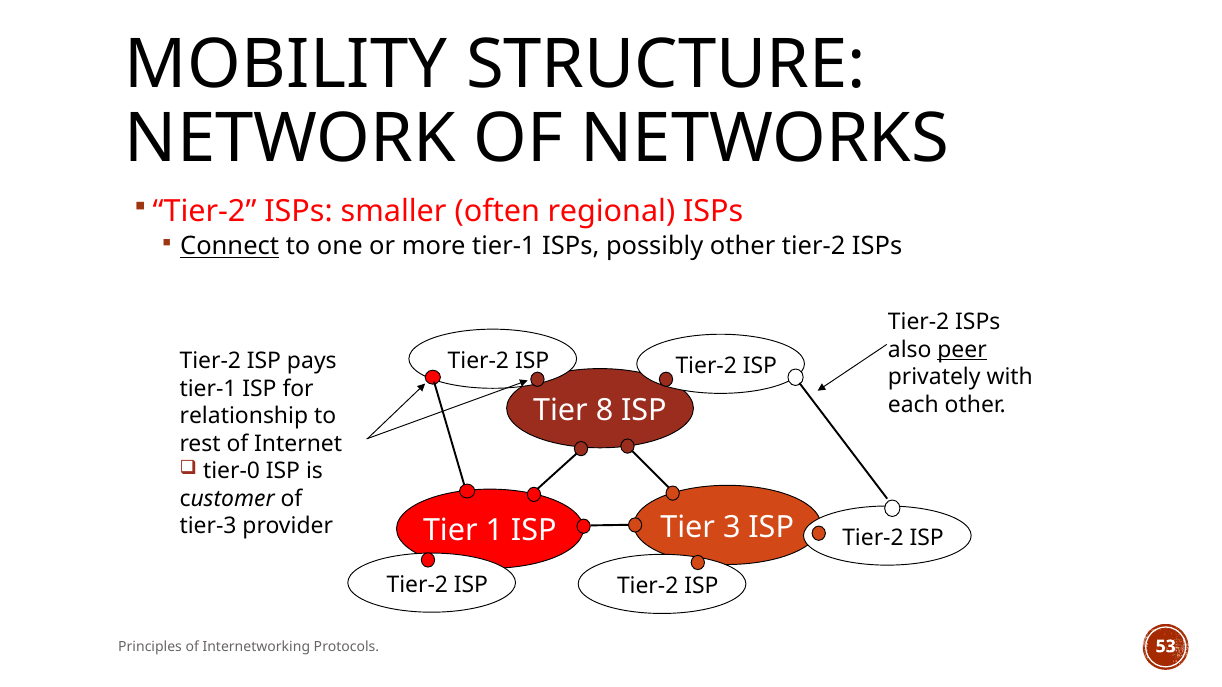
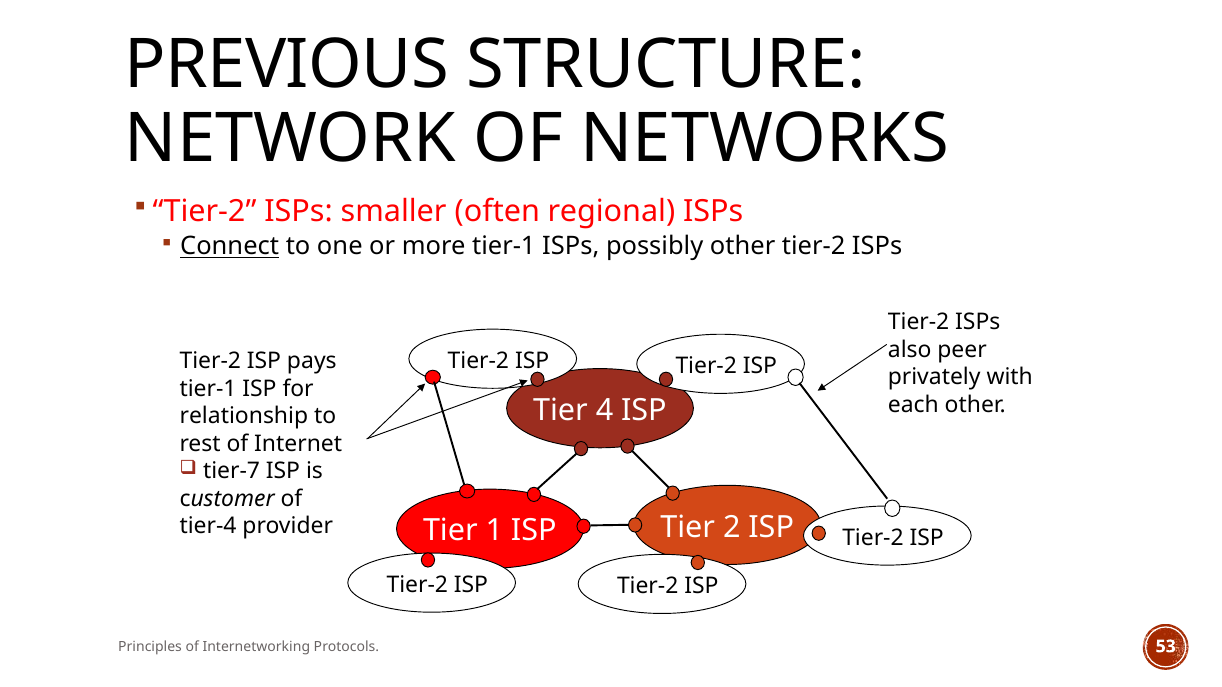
MOBILITY: MOBILITY -> PREVIOUS (287, 65)
peer underline: present -> none (962, 350)
8: 8 -> 4 (605, 411)
tier-0: tier-0 -> tier-7 (232, 471)
3: 3 -> 2 (732, 527)
tier-3: tier-3 -> tier-4 (208, 526)
